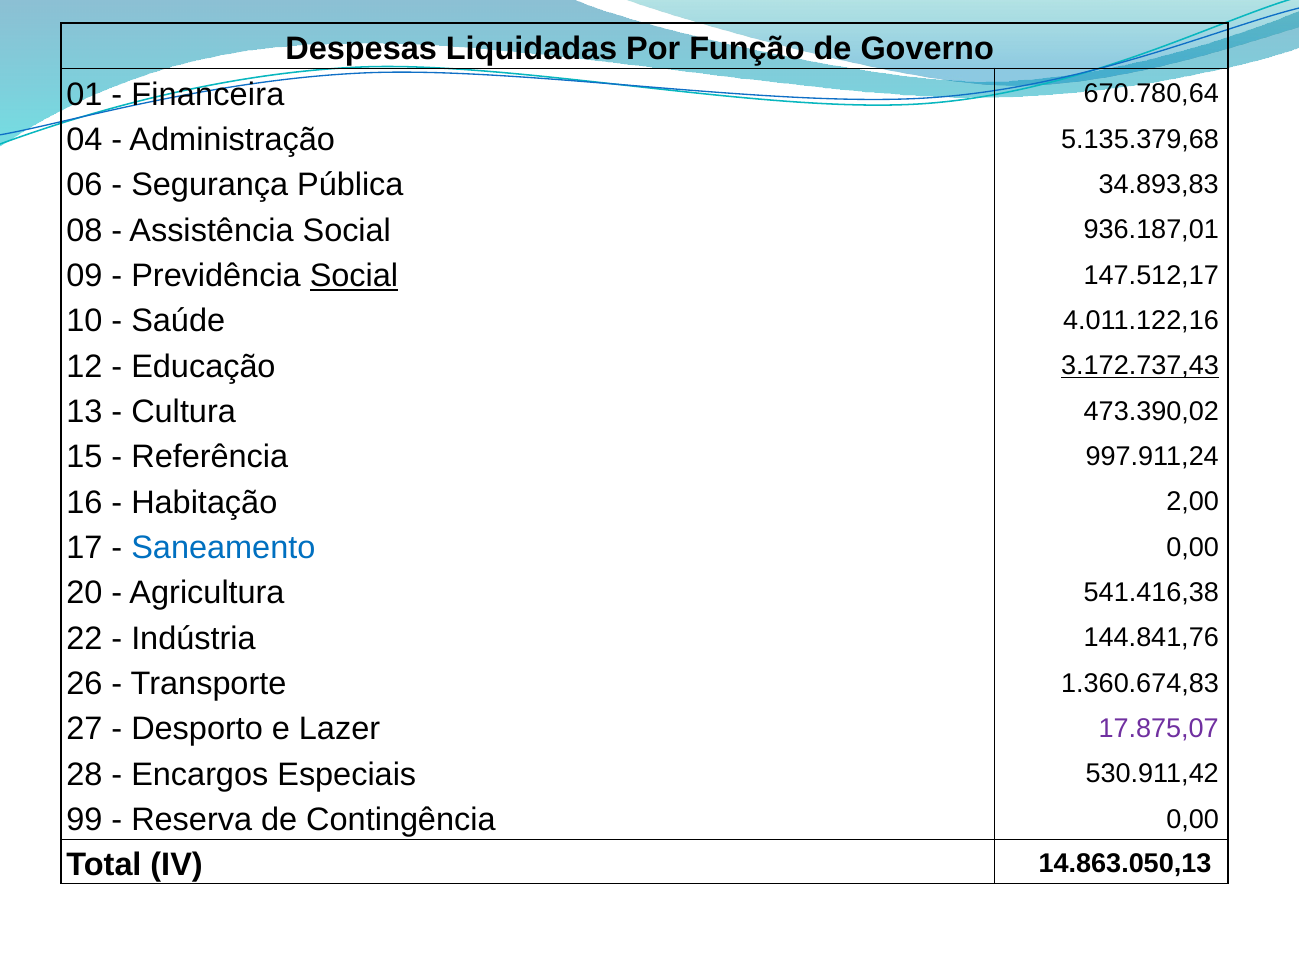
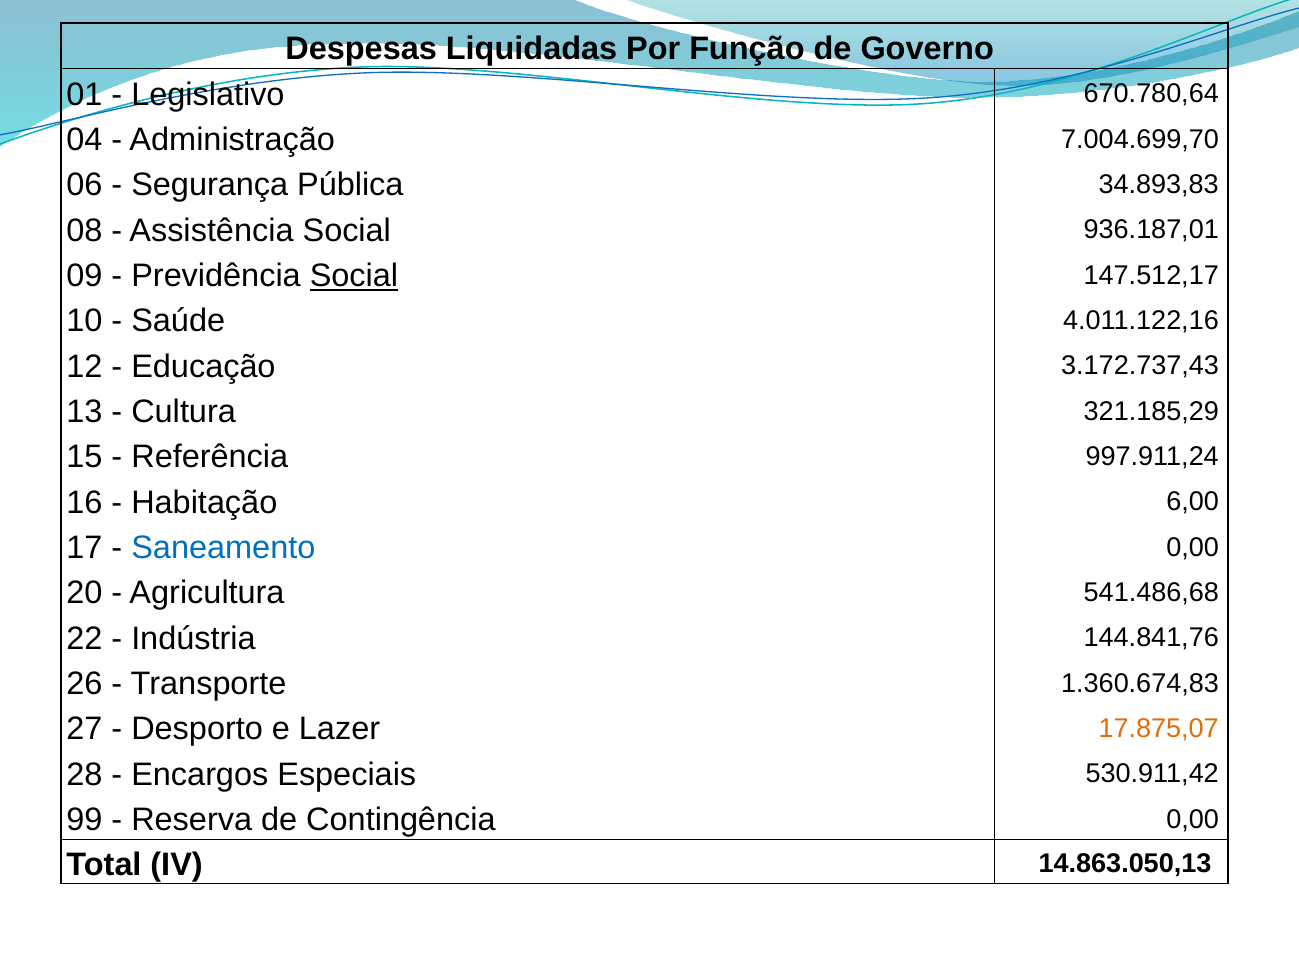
Financeira: Financeira -> Legislativo (208, 94)
5.135.379,68: 5.135.379,68 -> 7.004.699,70 (1140, 139)
3.172.737,43 underline: present -> none (1140, 366)
473.390,02: 473.390,02 -> 321.185,29 (1151, 411)
2,00: 2,00 -> 6,00 (1193, 502)
541.416,38: 541.416,38 -> 541.486,68 (1151, 593)
17.875,07 colour: purple -> orange (1159, 729)
